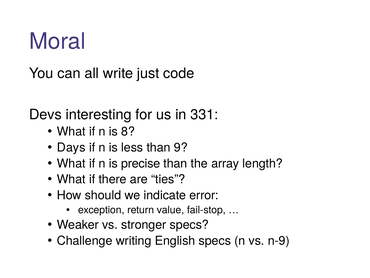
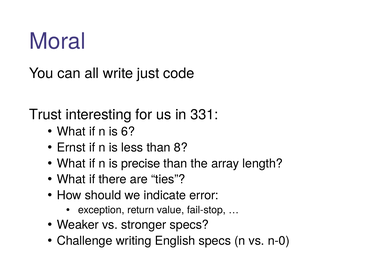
Devs: Devs -> Trust (45, 114)
8: 8 -> 6 (128, 131)
Days: Days -> Ernst (71, 147)
9: 9 -> 8 (181, 147)
n-9: n-9 -> n-0 (279, 240)
